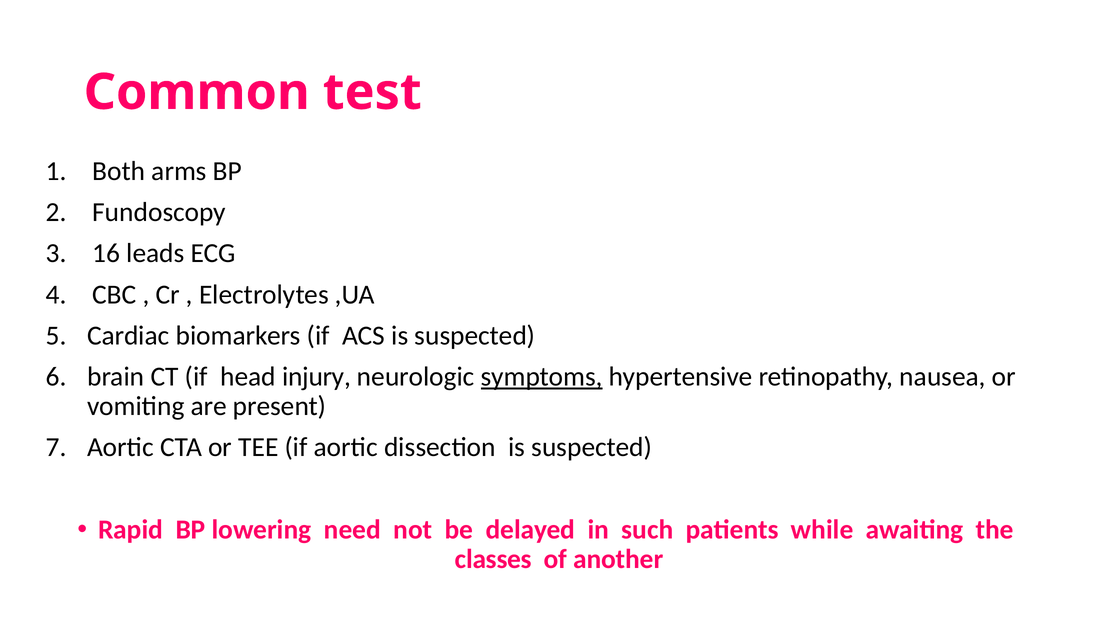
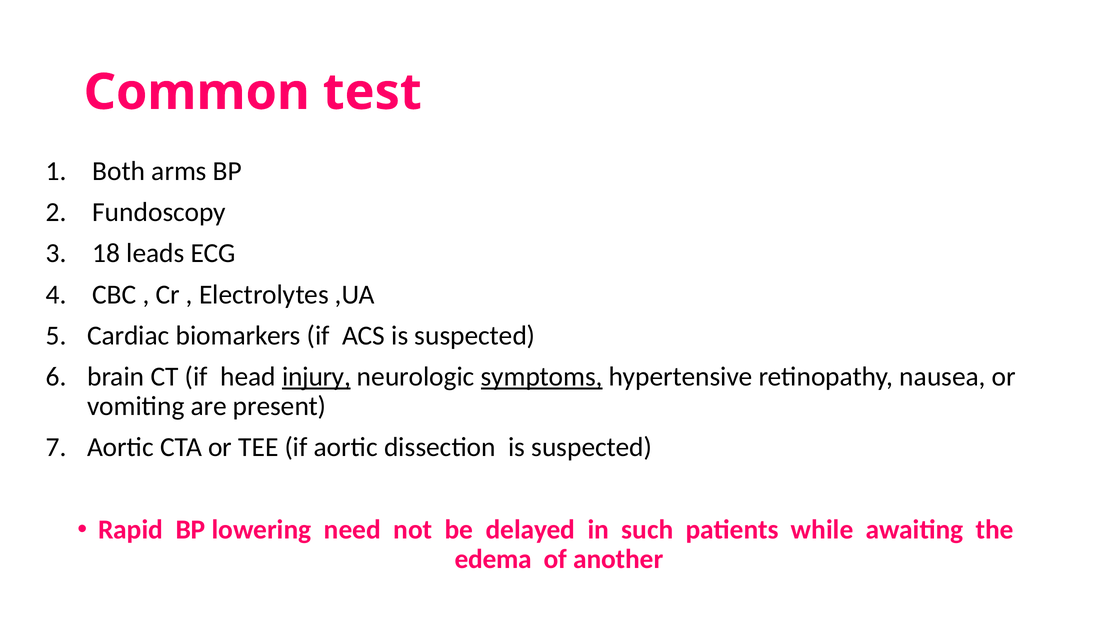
16: 16 -> 18 (106, 253)
injury underline: none -> present (317, 376)
classes: classes -> edema (493, 559)
